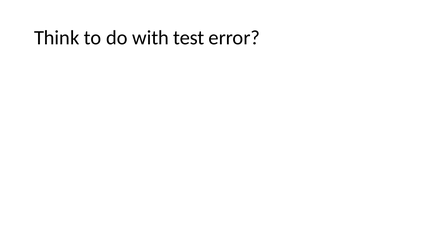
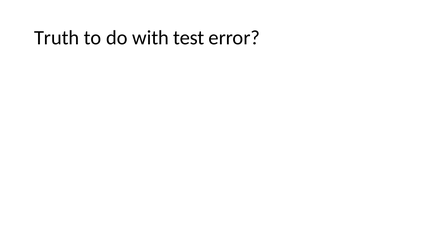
Think: Think -> Truth (57, 38)
